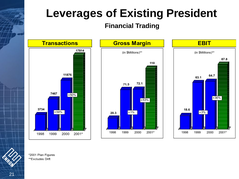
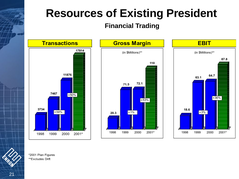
Leverages: Leverages -> Resources (74, 13)
